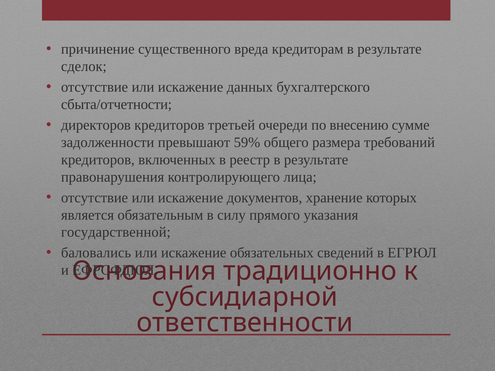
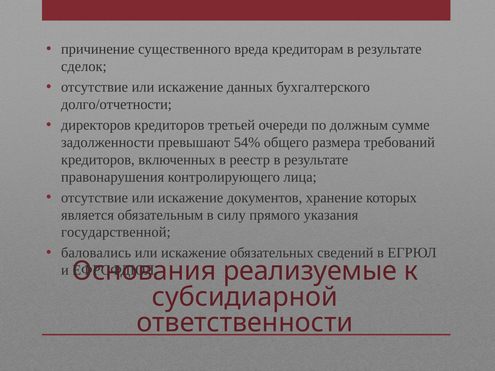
сбыта/отчетности: сбыта/отчетности -> долго/отчетности (116, 105)
внесению: внесению -> должным (359, 125)
59%: 59% -> 54% (247, 142)
традиционно: традиционно -> реализуемые (310, 271)
